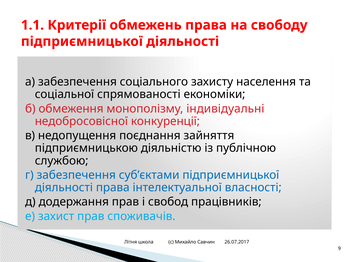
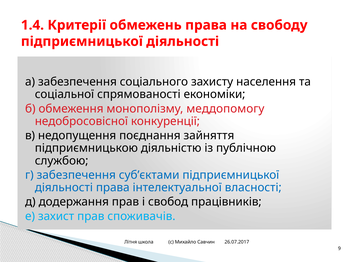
1.1: 1.1 -> 1.4 (32, 25)
індивідуальні: індивідуальні -> меддопомогу (225, 109)
